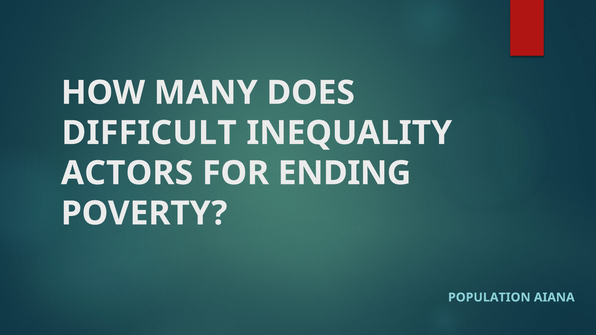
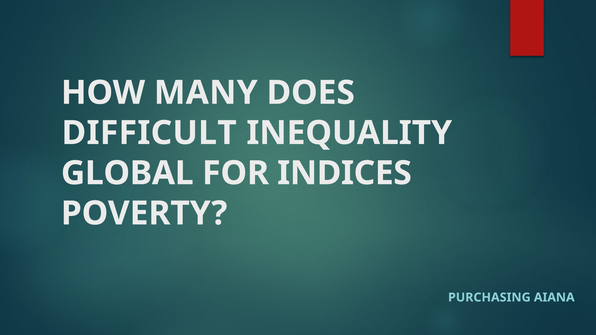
ACTORS: ACTORS -> GLOBAL (127, 173)
ENDING: ENDING -> INDICES (344, 173)
POPULATION: POPULATION -> PURCHASING (489, 298)
